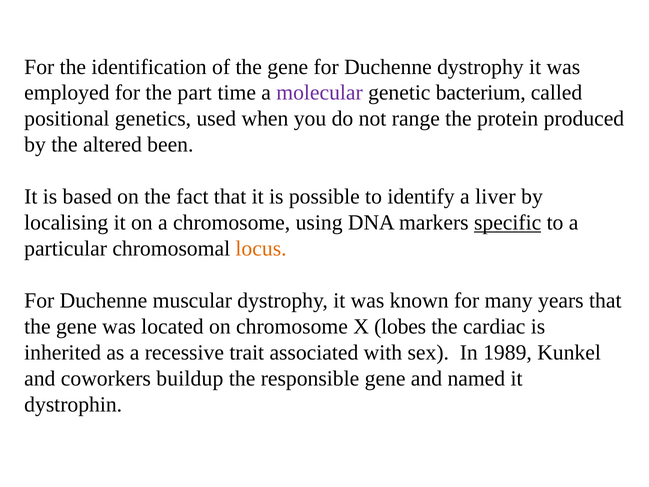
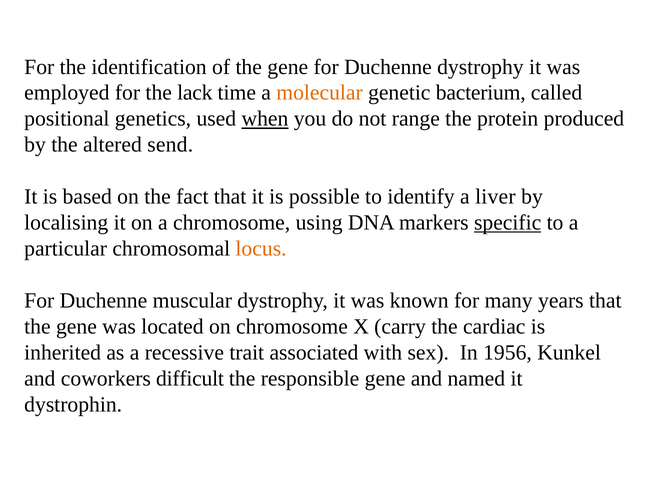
part: part -> lack (195, 93)
molecular colour: purple -> orange (320, 93)
when underline: none -> present (265, 119)
been: been -> send (170, 145)
lobes: lobes -> carry (400, 326)
1989: 1989 -> 1956 (508, 352)
buildup: buildup -> difficult (190, 378)
